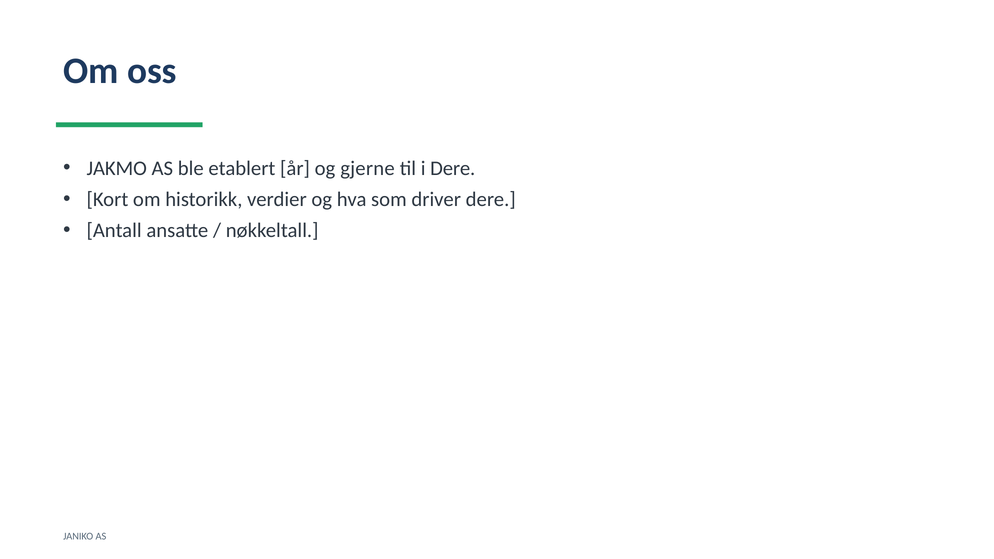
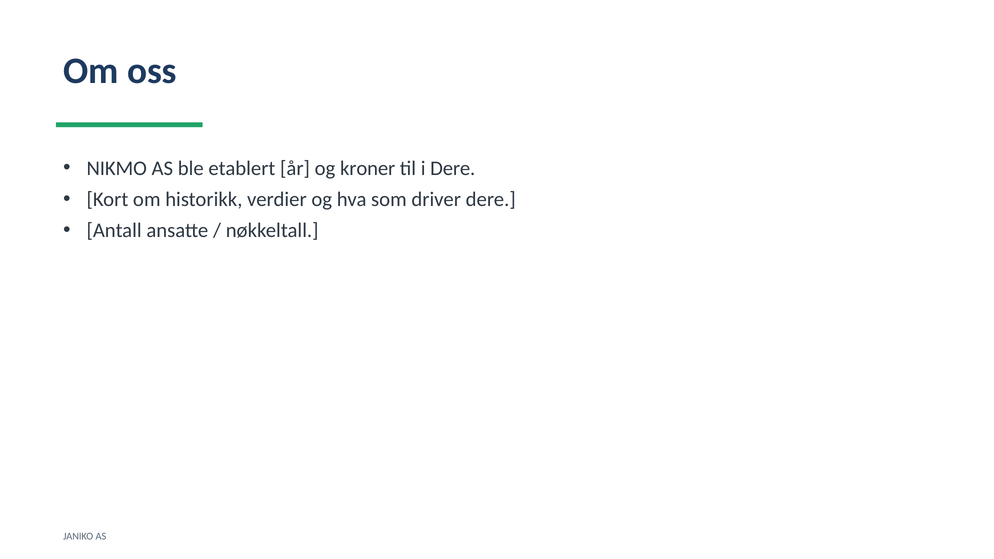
JAKMO: JAKMO -> NIKMO (117, 168)
gjerne: gjerne -> kroner (368, 168)
